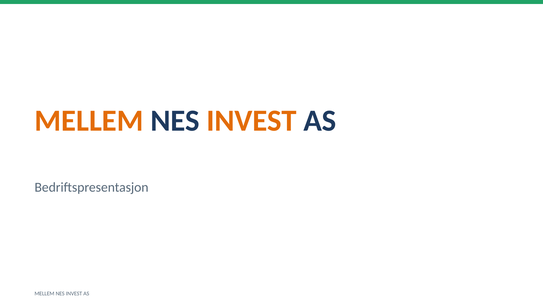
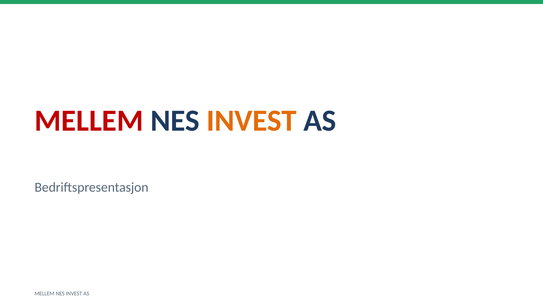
MELLEM colour: orange -> red (89, 120)
